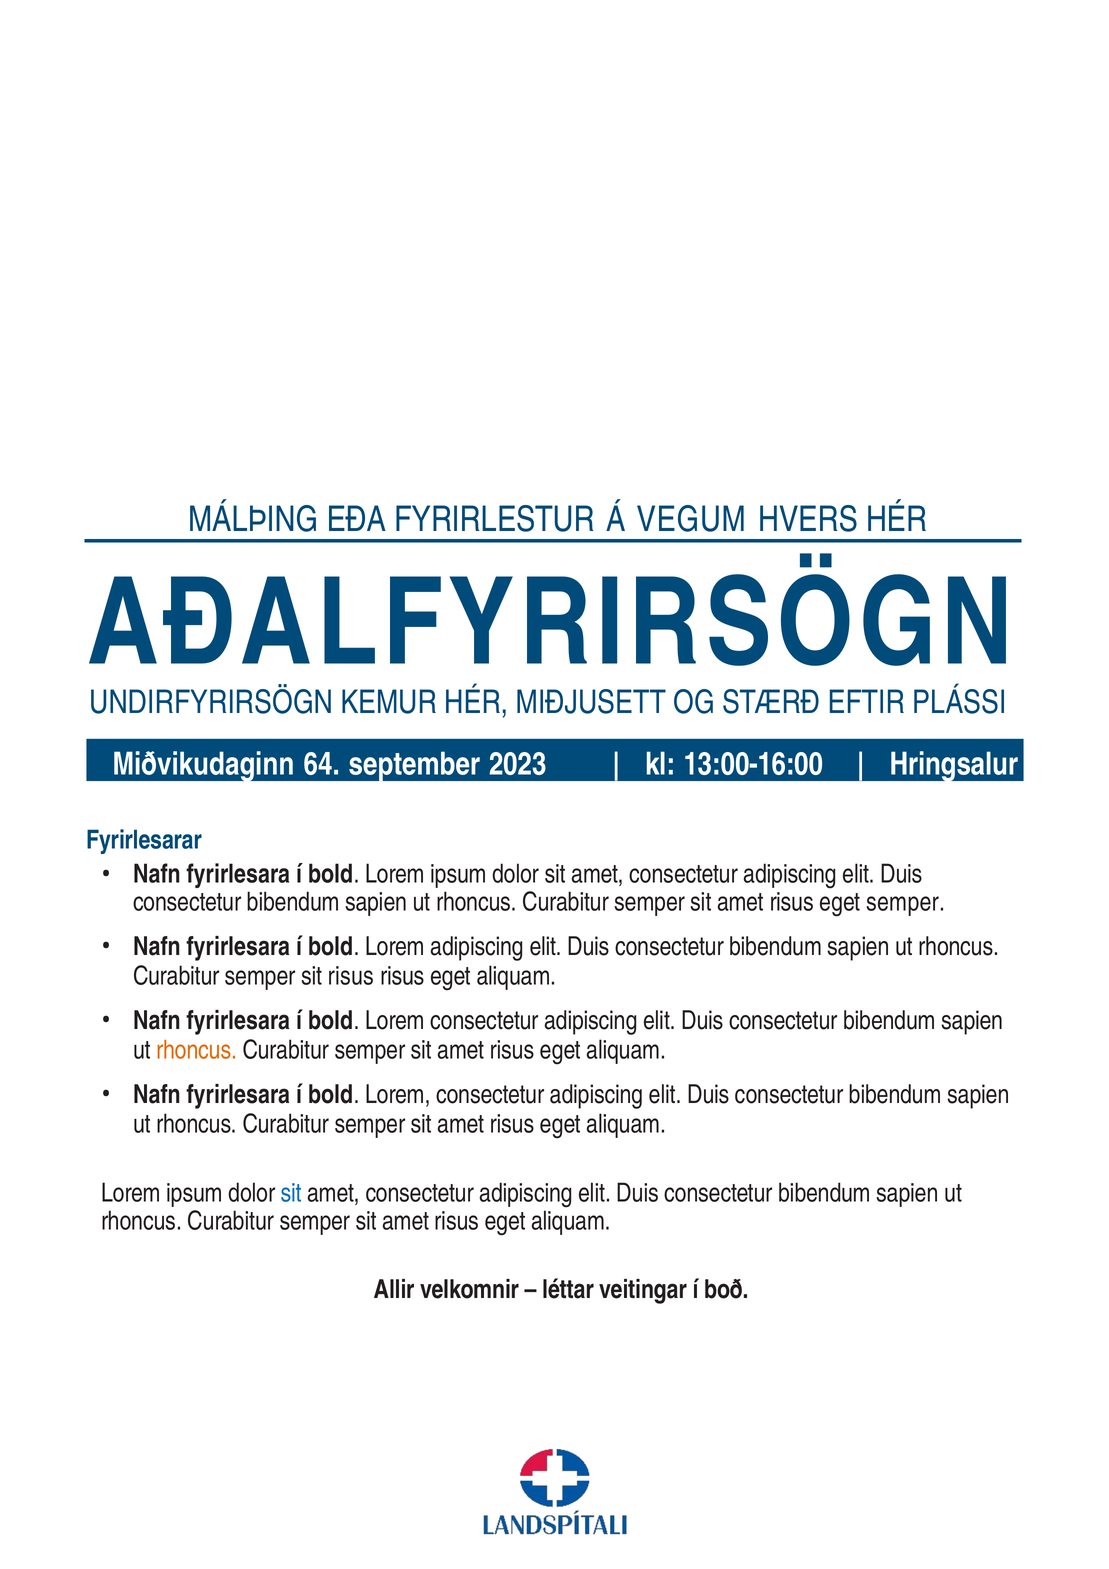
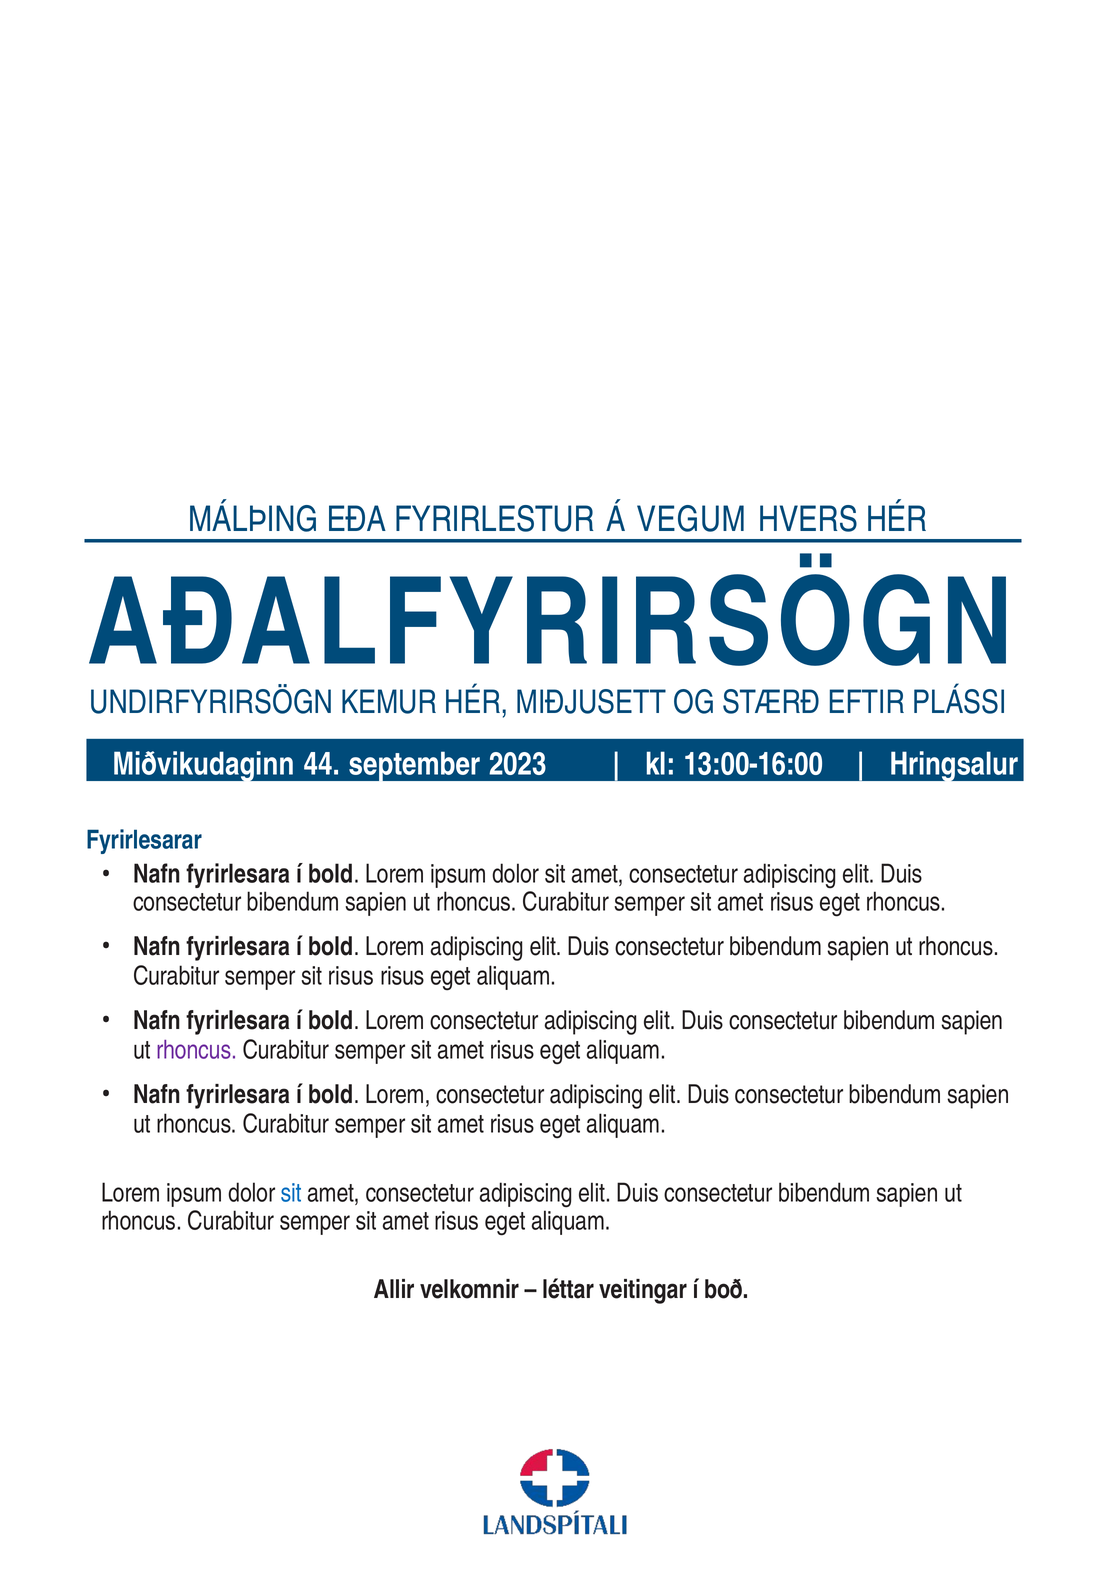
64: 64 -> 44 (322, 764)
eget semper: semper -> rhoncus (906, 902)
rhoncus colour: orange -> purple (197, 1051)
